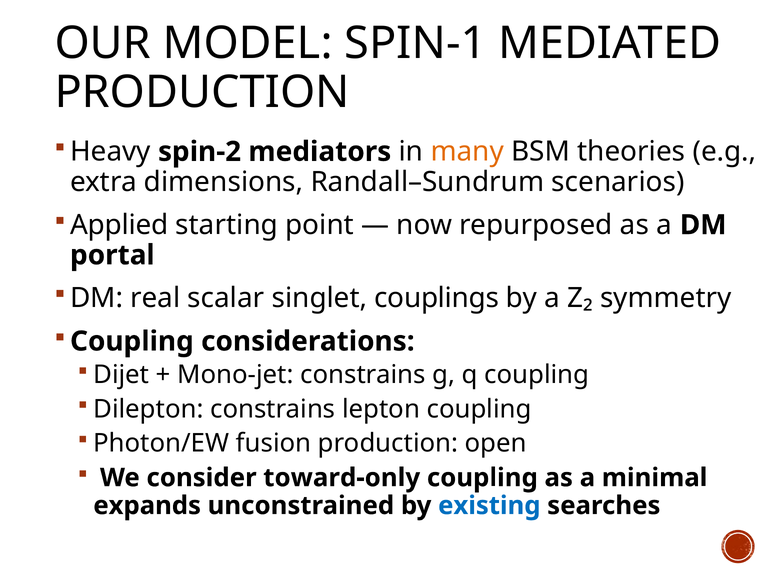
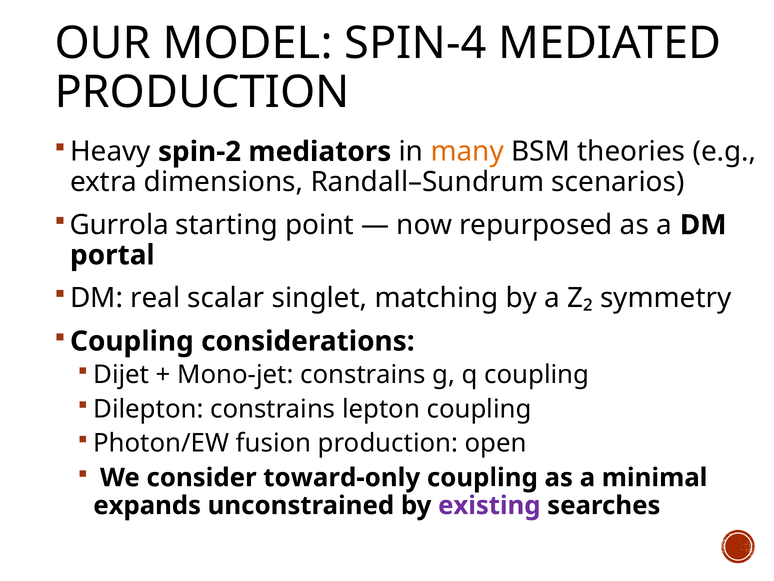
SPIN-1: SPIN-1 -> SPIN-4 (415, 43)
Applied: Applied -> Gurrola (119, 225)
couplings: couplings -> matching (437, 298)
existing colour: blue -> purple (489, 505)
